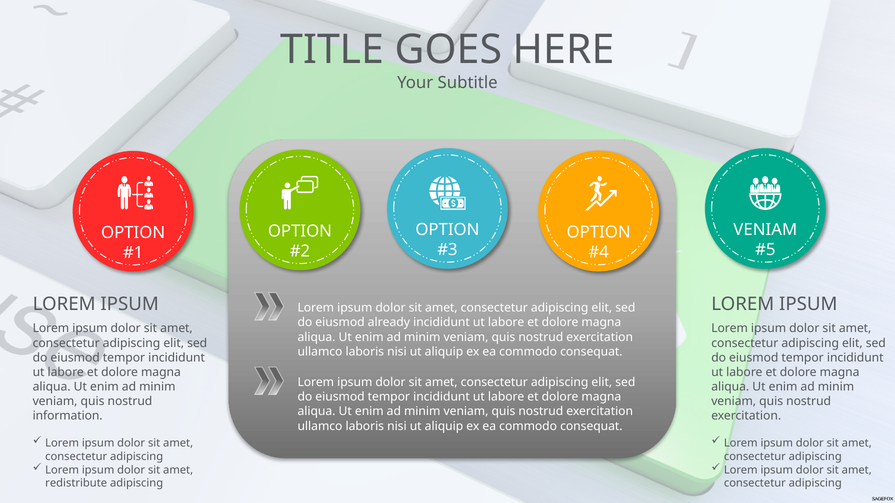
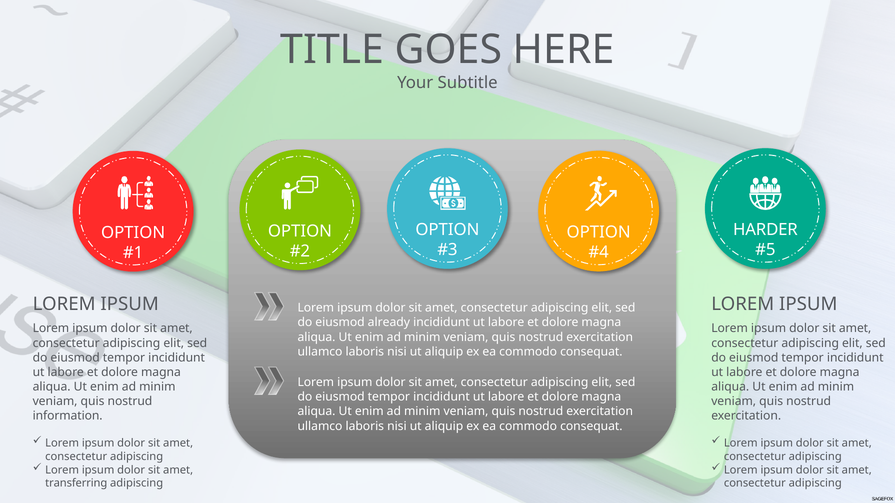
VENIAM: VENIAM -> HARDER (765, 230)
redistribute: redistribute -> transferring (76, 484)
